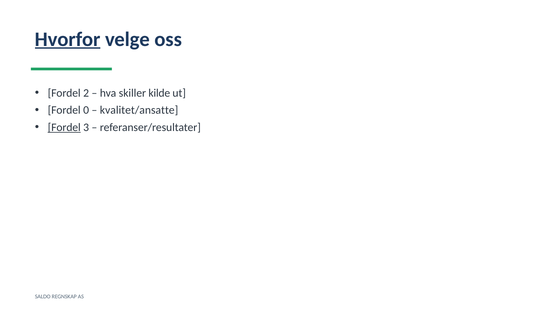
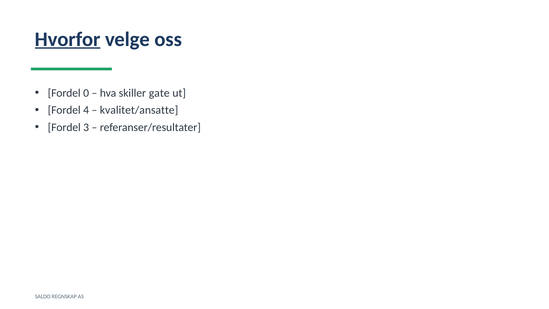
2: 2 -> 0 (86, 93)
kilde: kilde -> gate (159, 93)
0: 0 -> 4 (86, 110)
Fordel underline: present -> none (64, 127)
